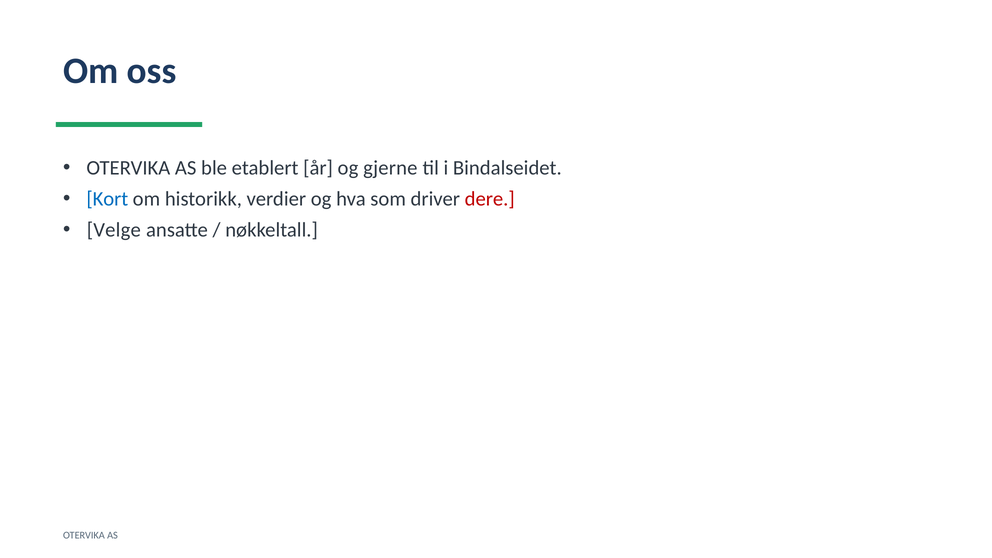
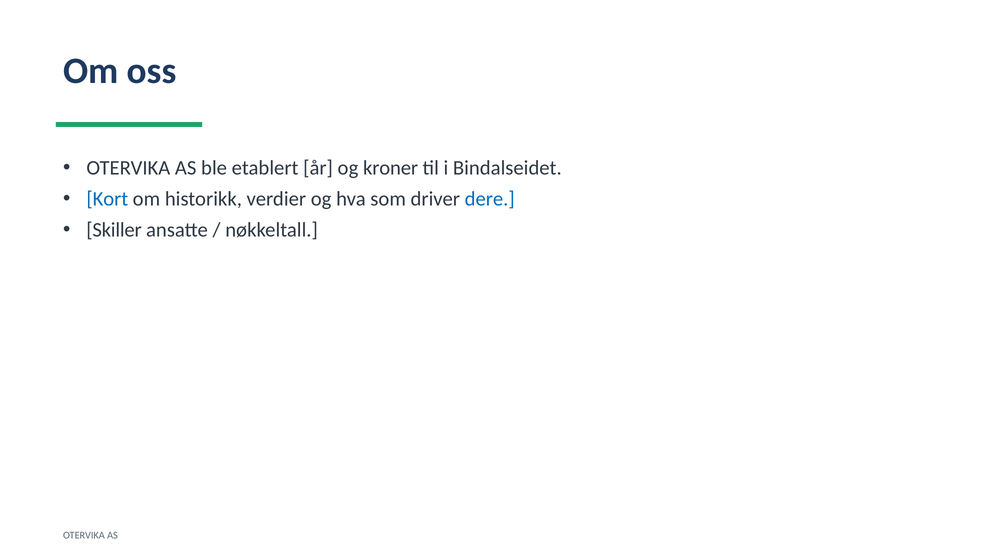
gjerne: gjerne -> kroner (391, 168)
dere colour: red -> blue (490, 199)
Velge: Velge -> Skiller (114, 230)
